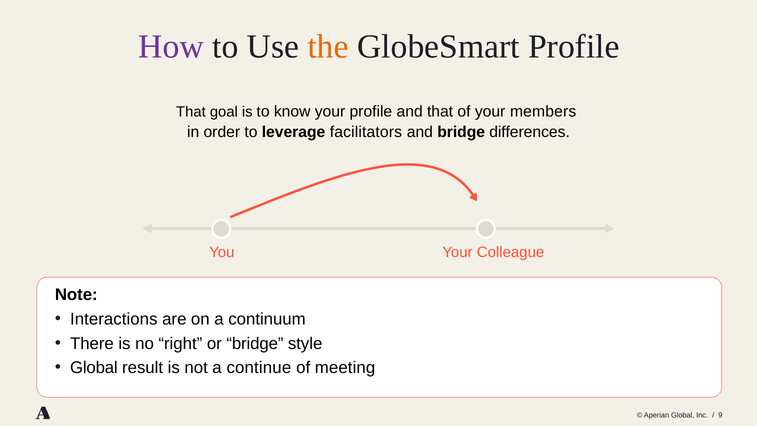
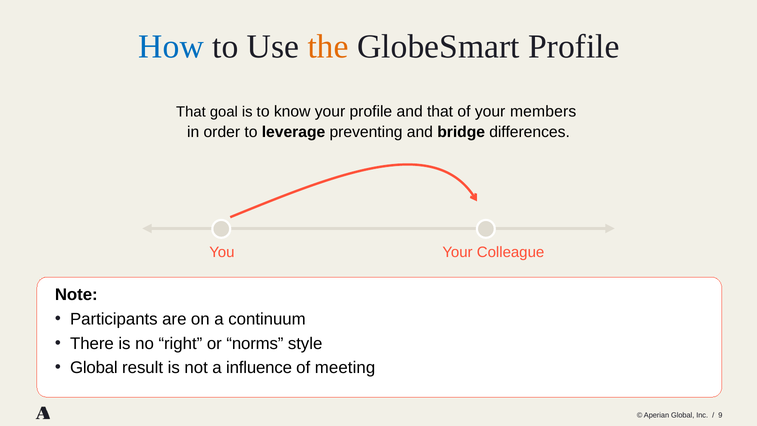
How colour: purple -> blue (171, 47)
facilitators: facilitators -> preventing (366, 132)
Interactions: Interactions -> Participants (114, 319)
or bridge: bridge -> norms (255, 343)
continue: continue -> influence (259, 368)
